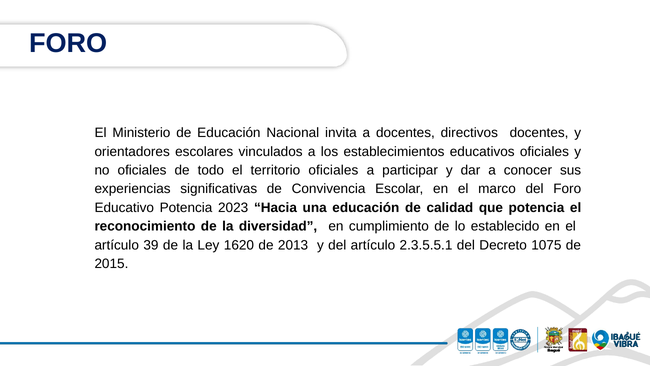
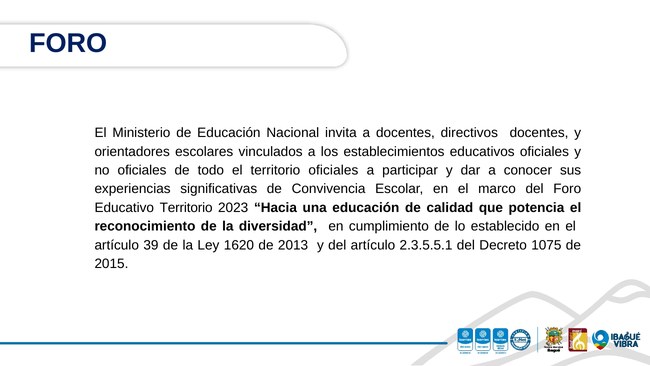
Educativo Potencia: Potencia -> Territorio (186, 207)
